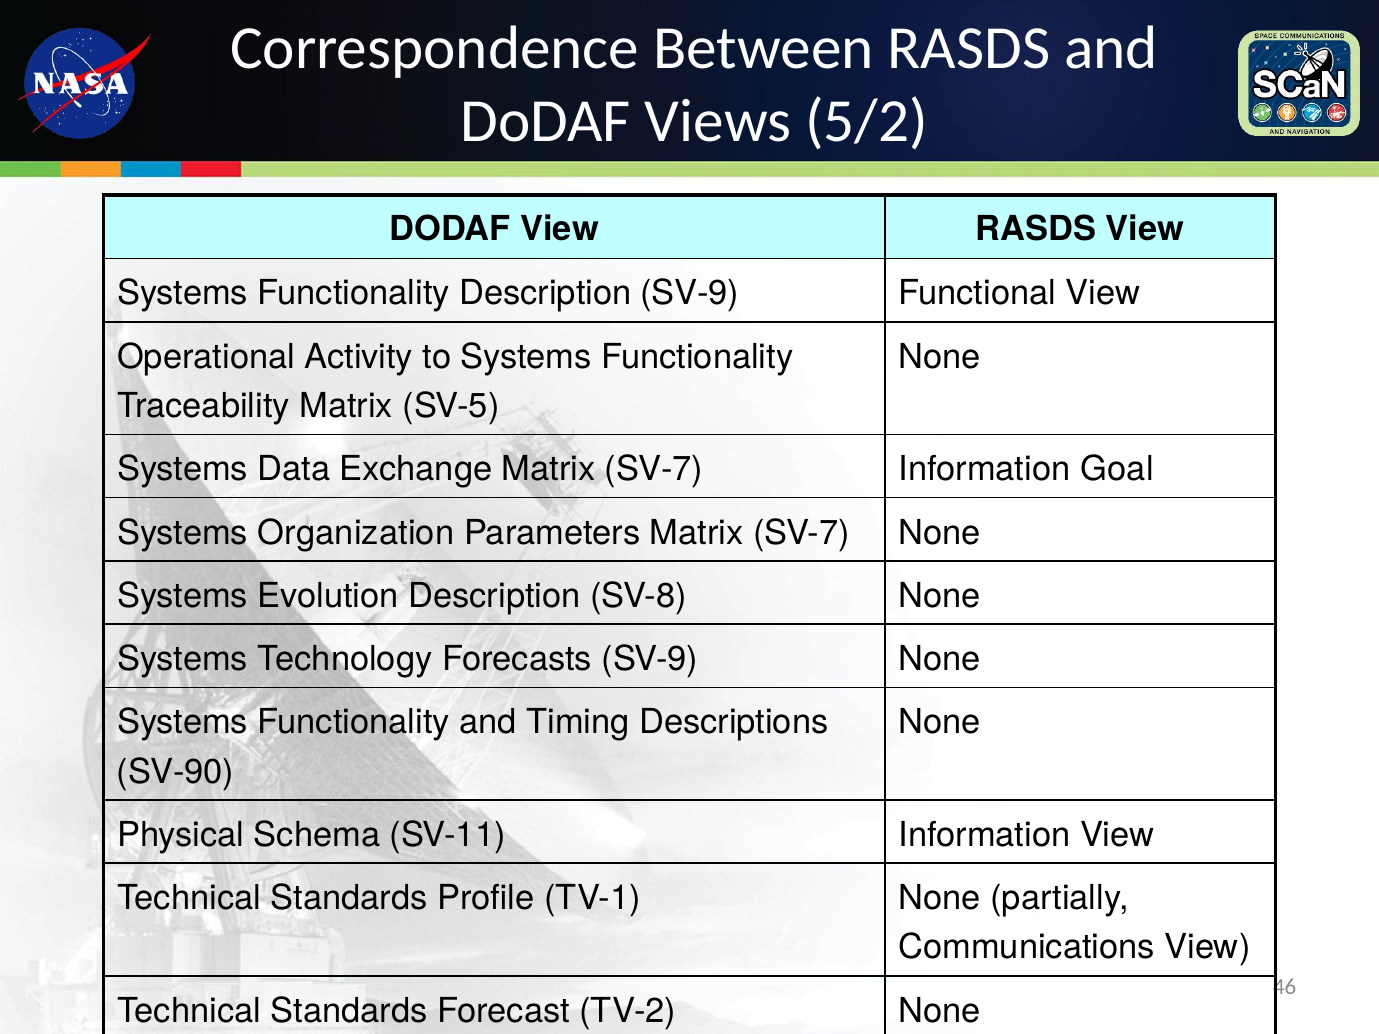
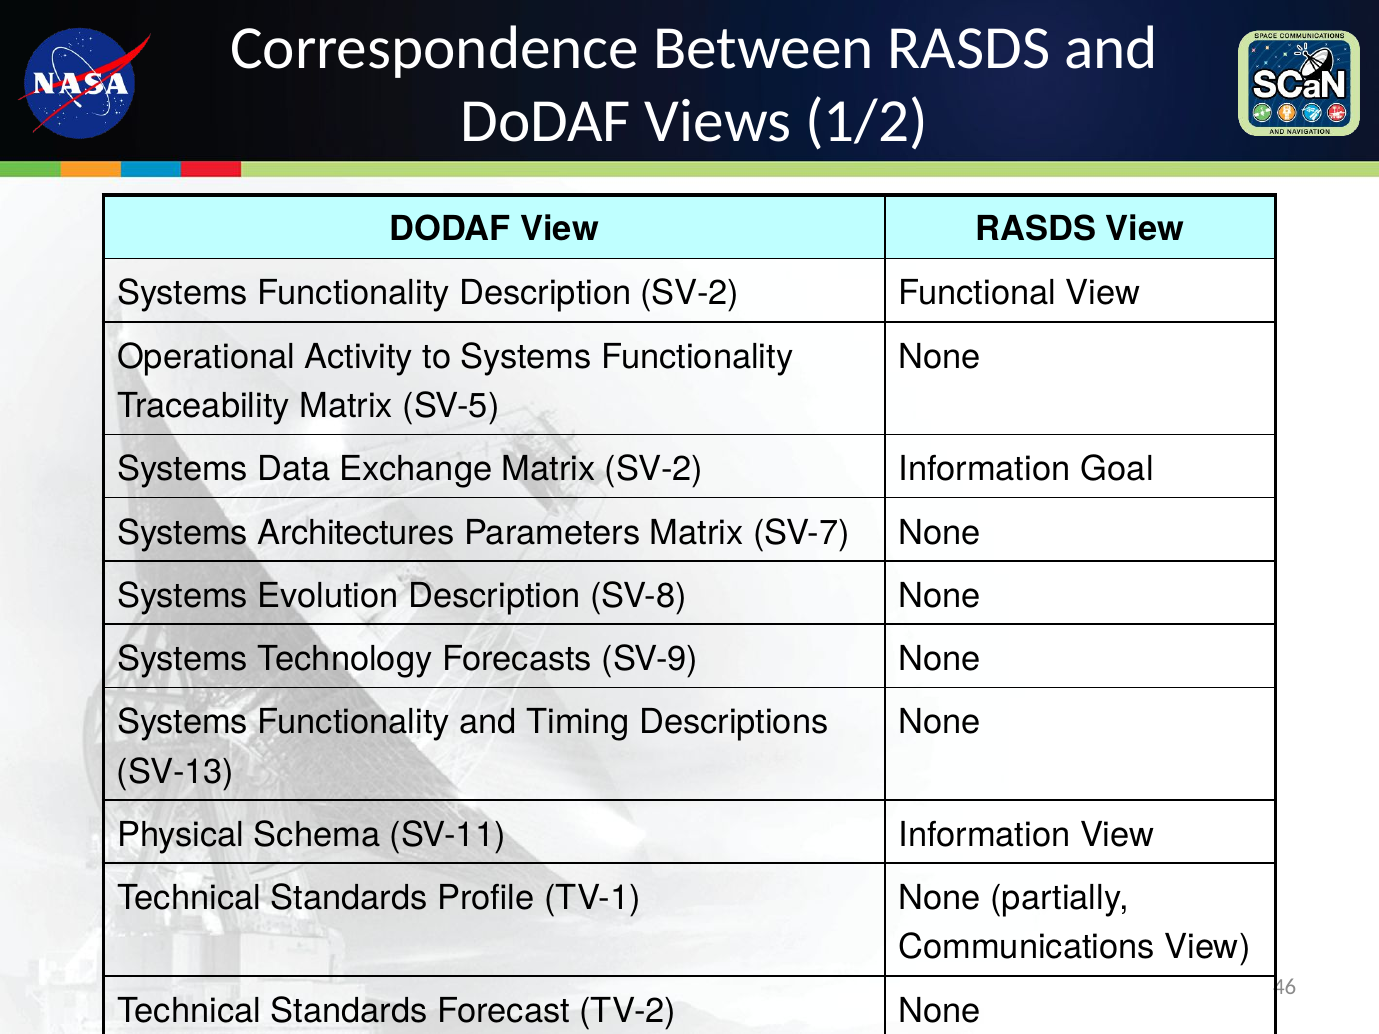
5/2: 5/2 -> 1/2 (867, 121)
Description SV-9: SV-9 -> SV-2 (690, 294)
Exchange Matrix SV-7: SV-7 -> SV-2 (654, 470)
Organization: Organization -> Architectures (356, 533)
SV-90: SV-90 -> SV-13 (175, 772)
